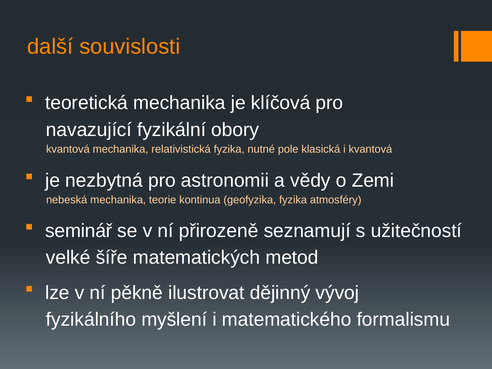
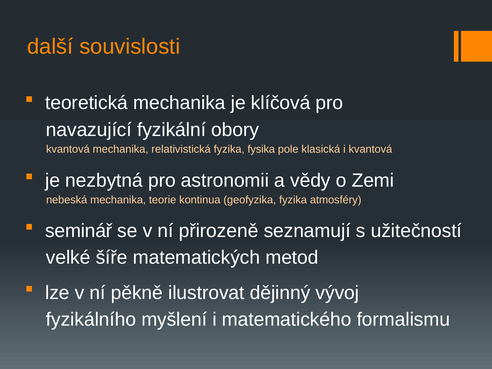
nutné: nutné -> fysika (261, 149)
